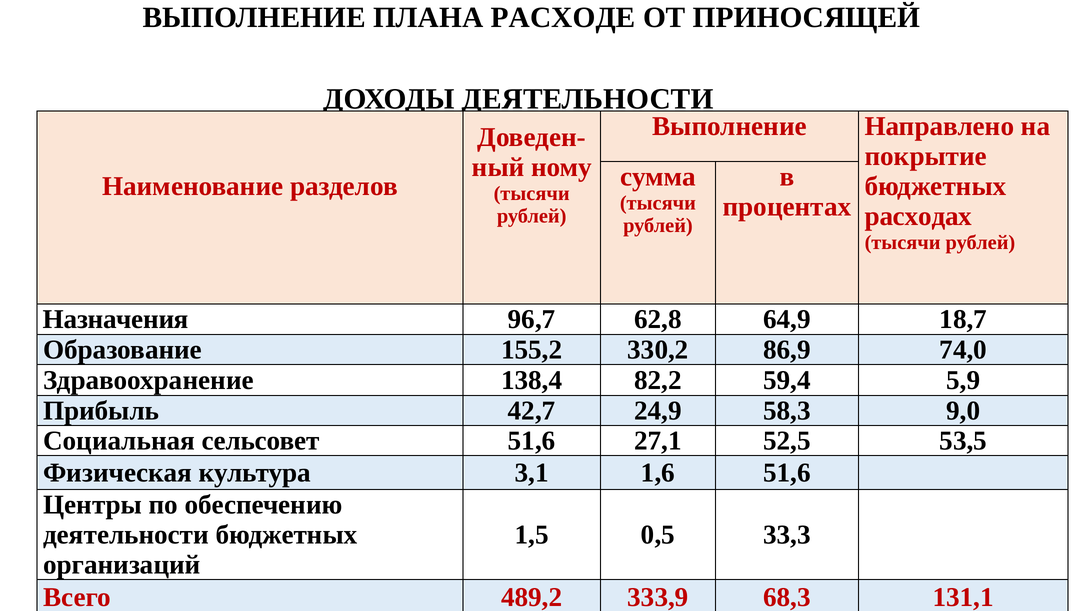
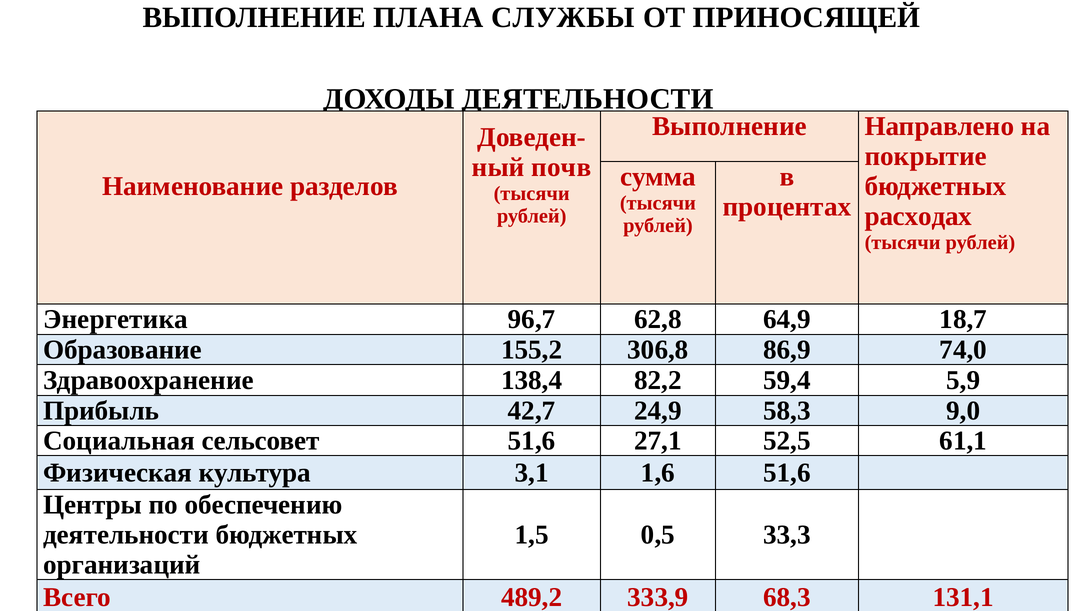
РАСХОДЕ: РАСХОДЕ -> СЛУЖБЫ (563, 17)
ному: ному -> почв (561, 168)
Назначения: Назначения -> Энергетика (116, 320)
330,2: 330,2 -> 306,8 (658, 350)
53,5: 53,5 -> 61,1 (963, 441)
